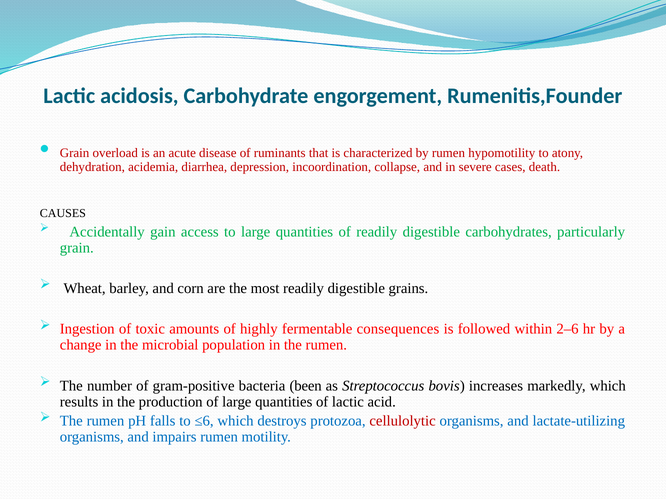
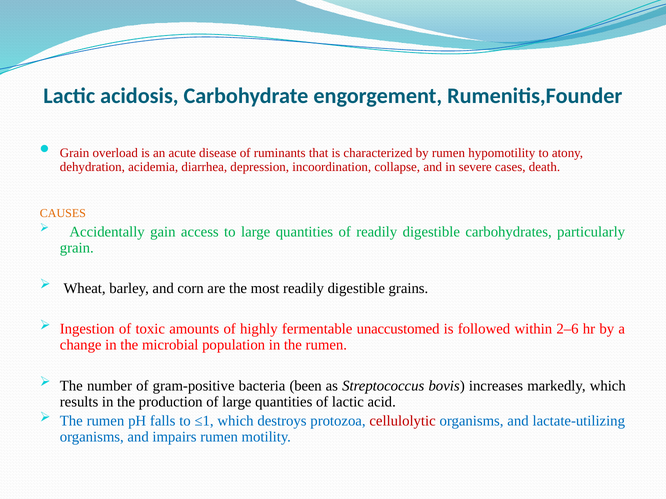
CAUSES colour: black -> orange (63, 214)
consequences: consequences -> unaccustomed (398, 329)
≤6: ≤6 -> ≤1 (204, 422)
